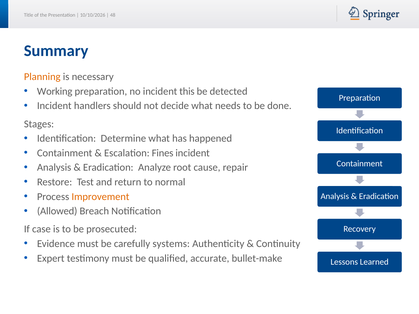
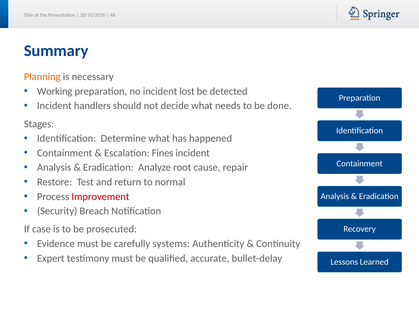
this: this -> lost (187, 91)
Improvement colour: orange -> red (100, 197)
Allowed: Allowed -> Security (57, 211)
bullet-make: bullet-make -> bullet-delay (257, 258)
